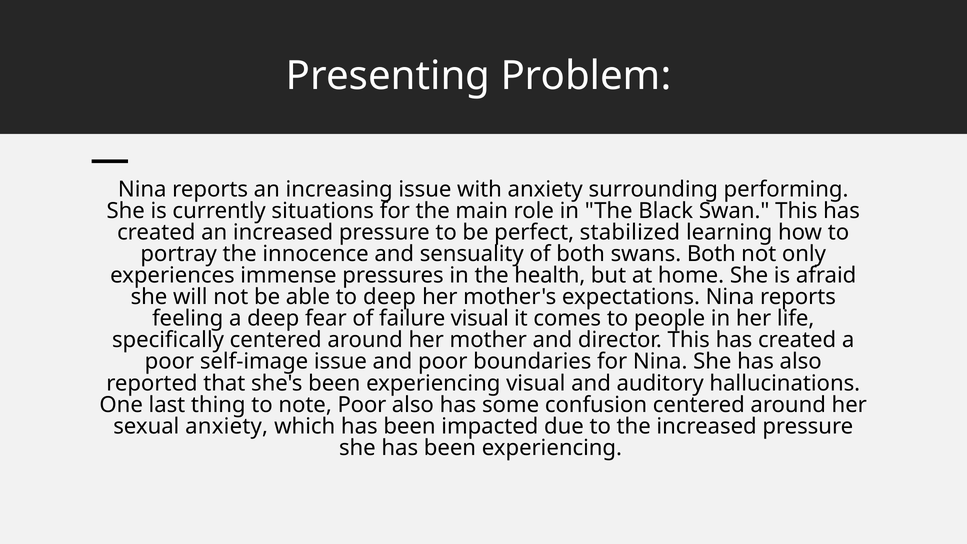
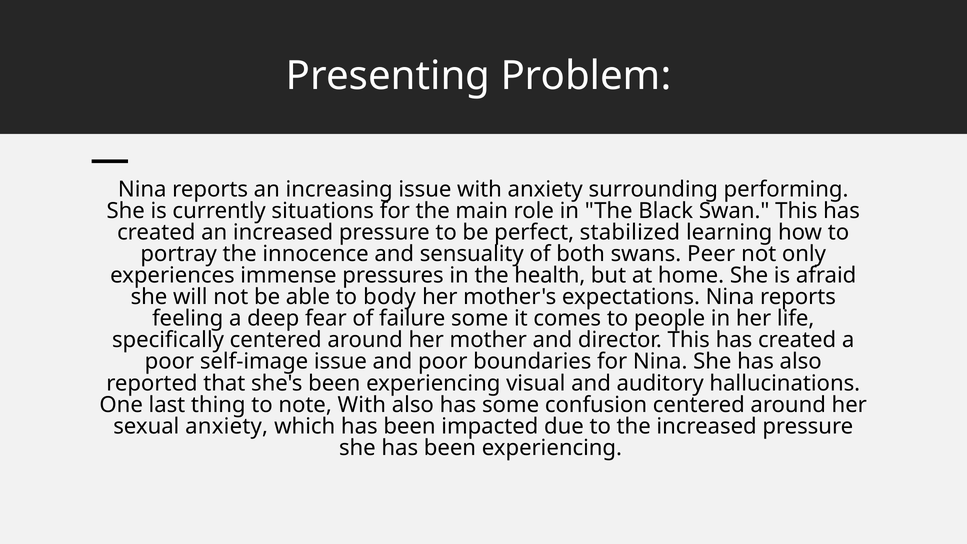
swans Both: Both -> Peer (711, 254)
to deep: deep -> body (390, 297)
failure visual: visual -> some (480, 319)
note Poor: Poor -> With (362, 405)
